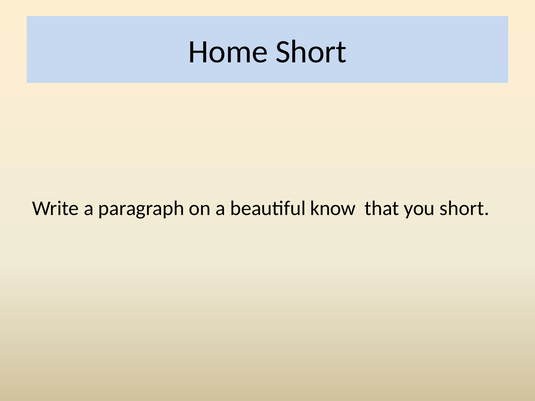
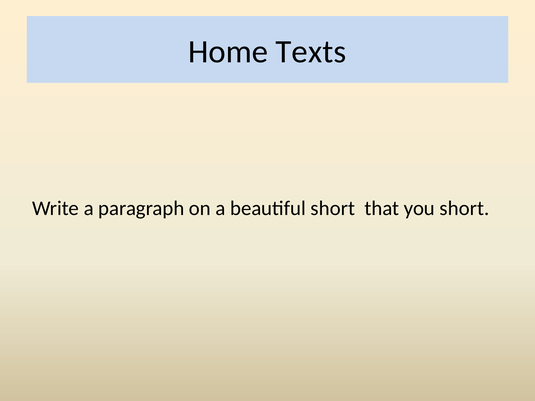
Home Short: Short -> Texts (311, 52)
beautiful know: know -> short (333, 208)
